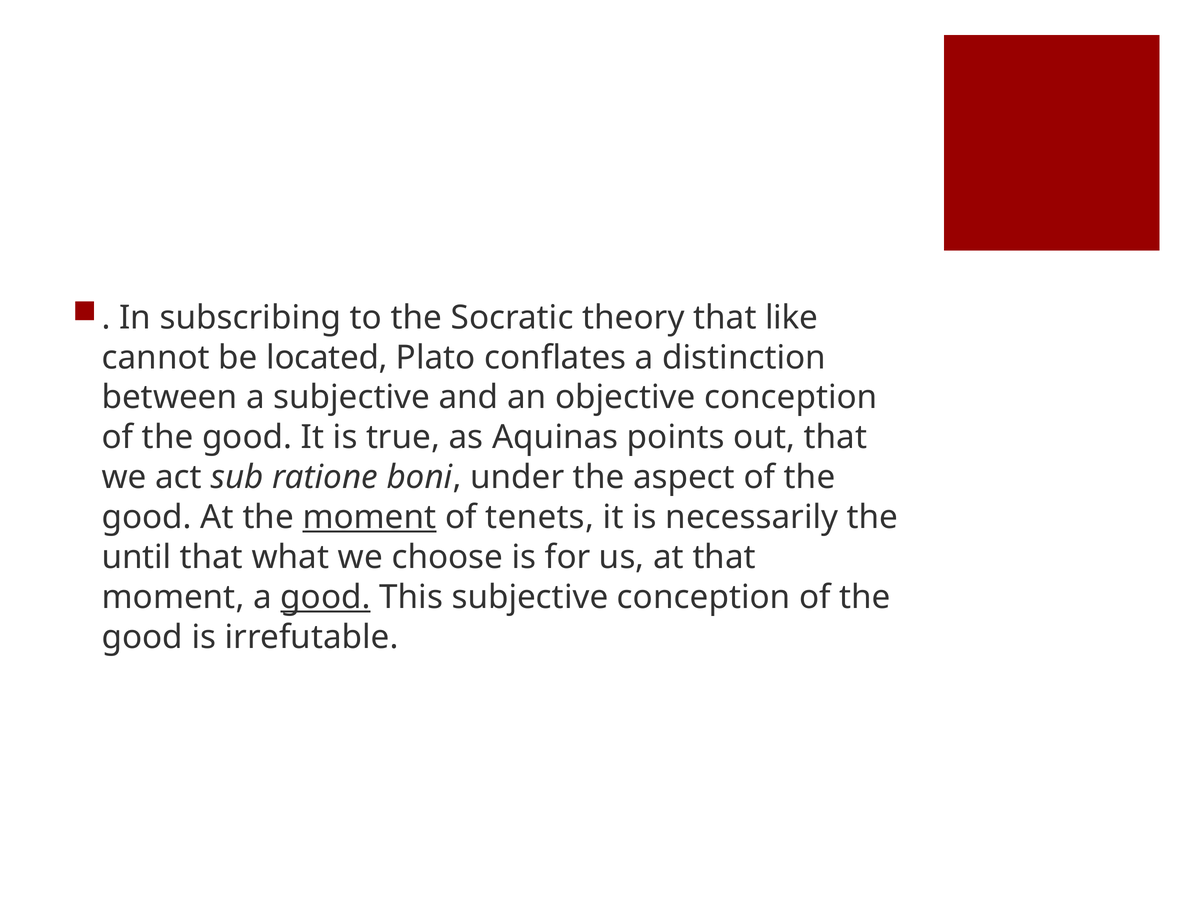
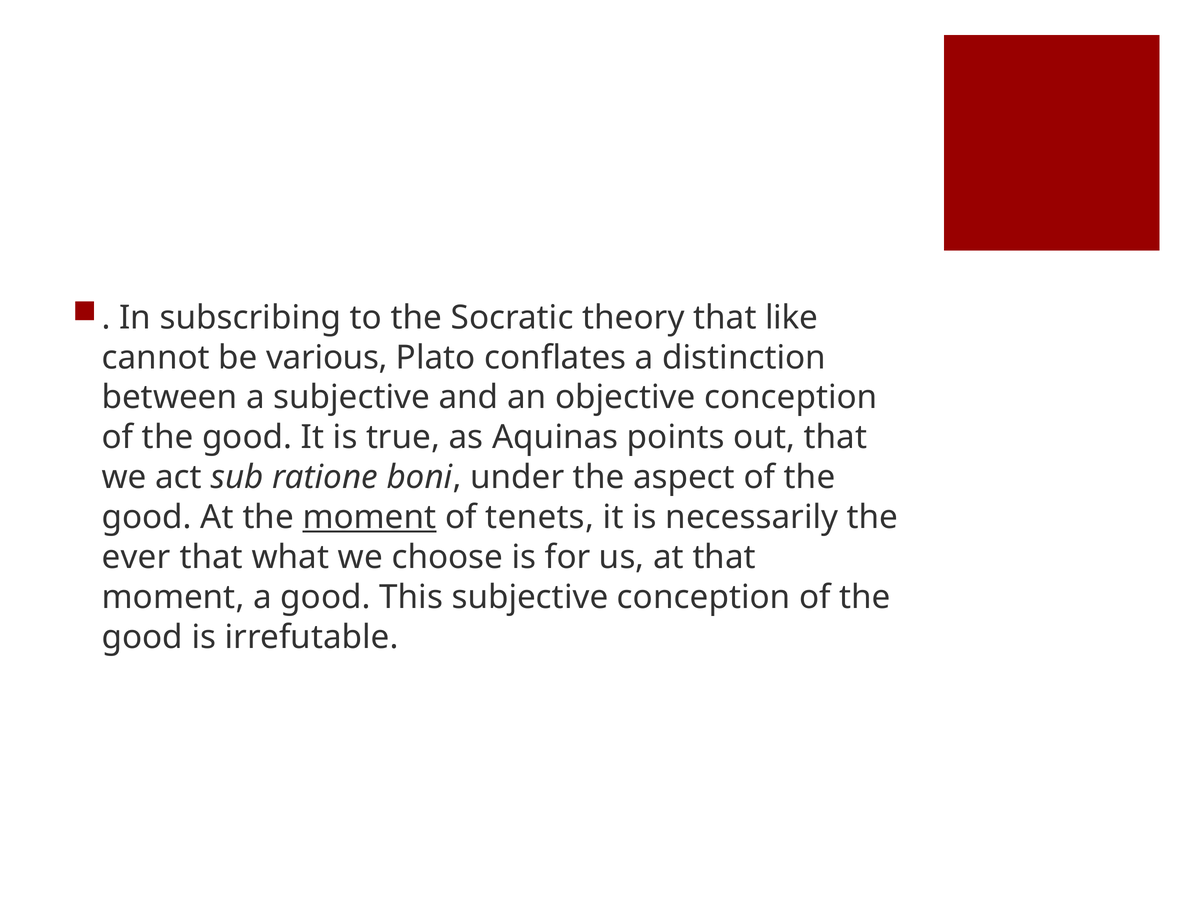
located: located -> various (327, 357)
until: until -> ever (136, 557)
good underline: present -> none (326, 597)
